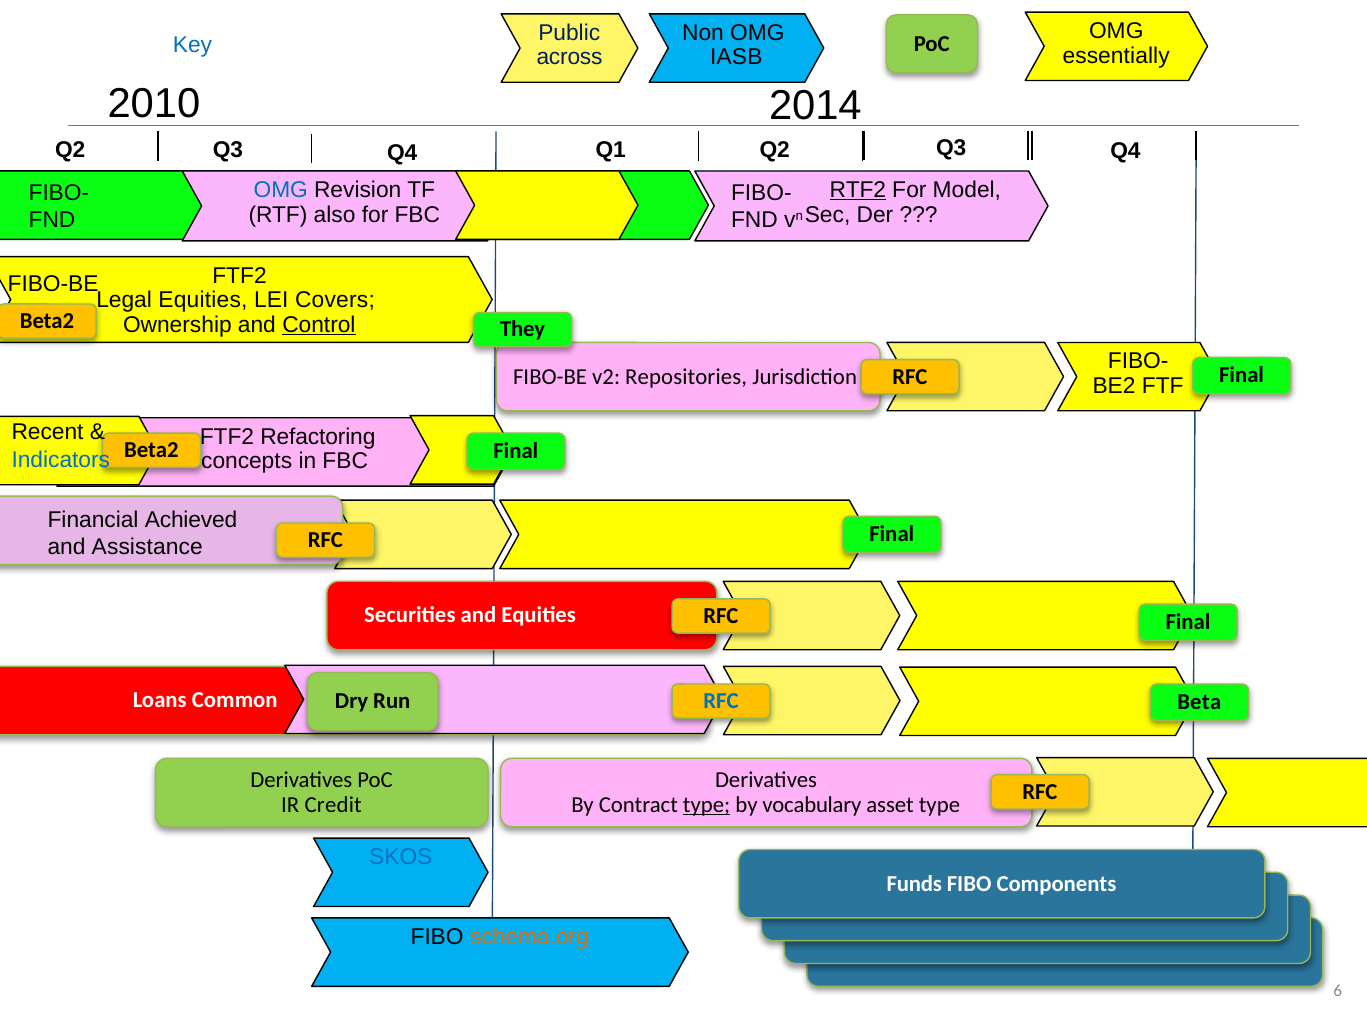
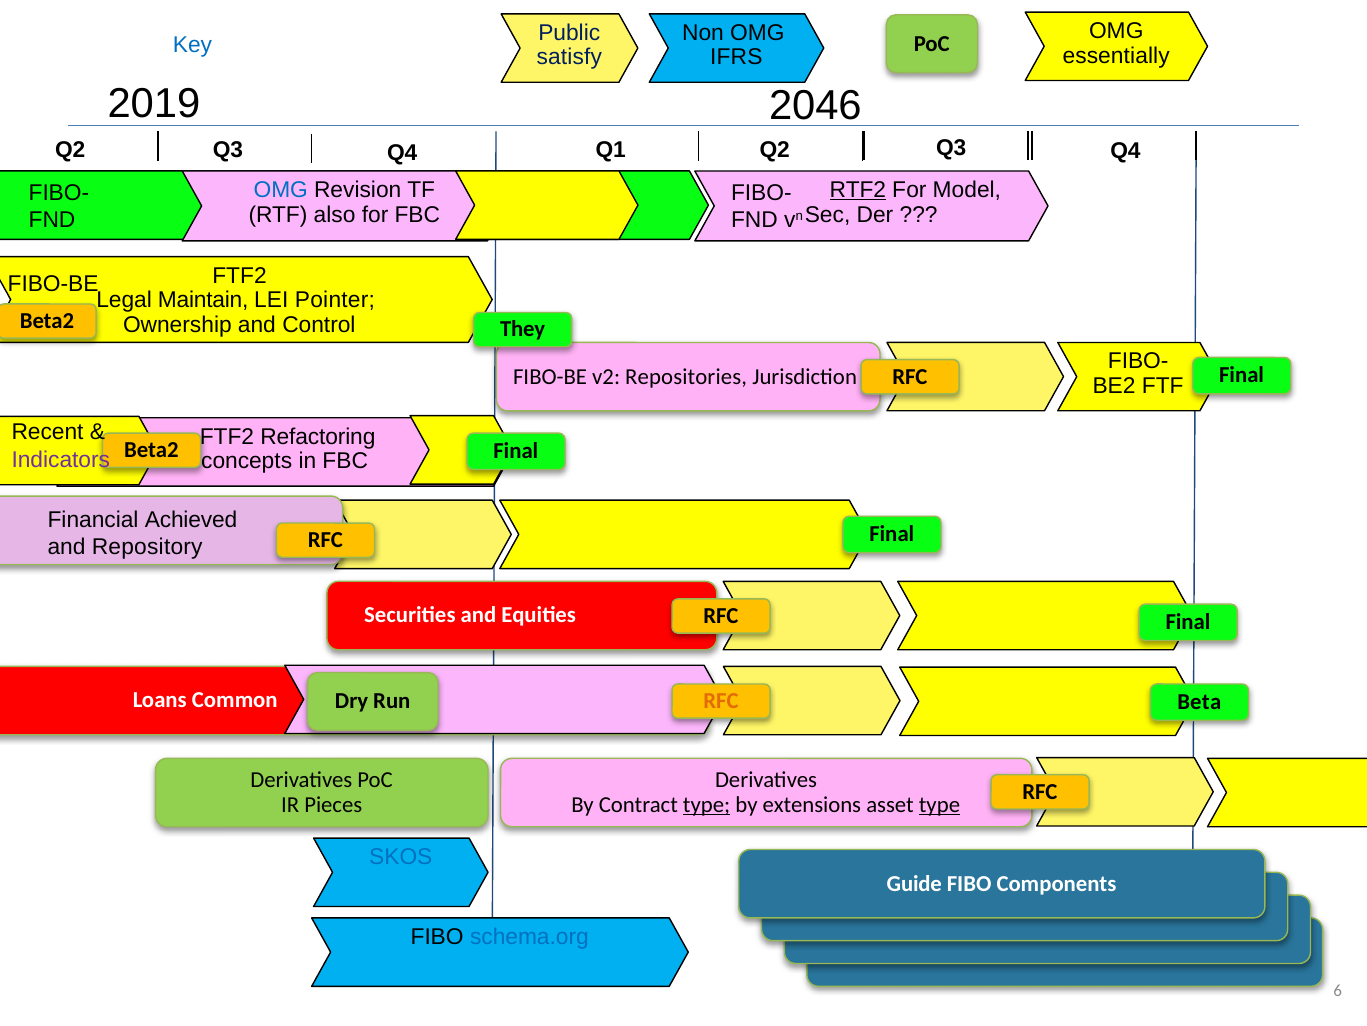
across: across -> satisfy (569, 57)
IASB: IASB -> IFRS (736, 57)
2010: 2010 -> 2019 (154, 103)
2014: 2014 -> 2046 (815, 105)
Legal Equities: Equities -> Maintain (203, 300)
Covers: Covers -> Pointer (335, 300)
Control underline: present -> none (319, 325)
Indicators colour: blue -> purple (61, 459)
Assistance: Assistance -> Repository (147, 547)
RFC colour: blue -> orange (721, 700)
Credit: Credit -> Pieces (333, 804)
vocabulary: vocabulary -> extensions (812, 804)
type underline: none -> present (939, 804)
Funds: Funds -> Guide (914, 883)
schema.org colour: orange -> blue (529, 936)
